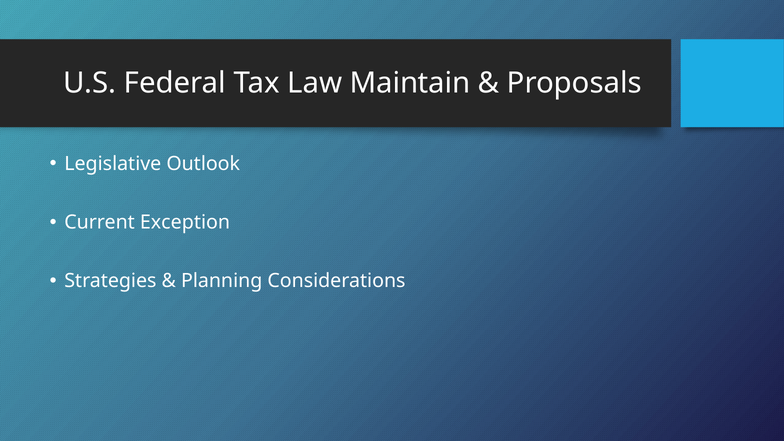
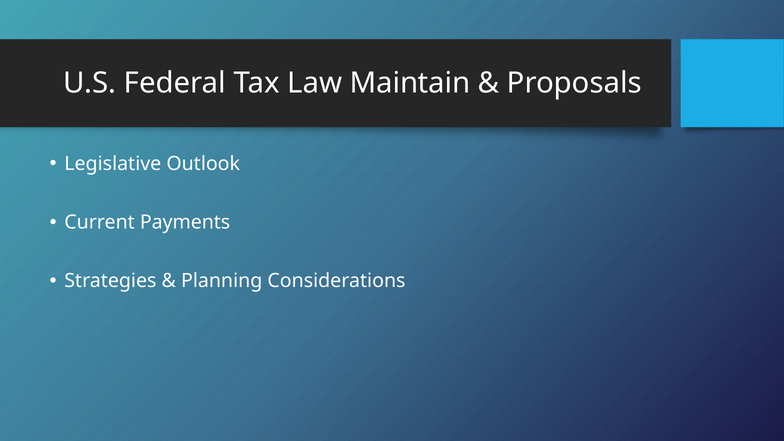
Exception: Exception -> Payments (185, 222)
